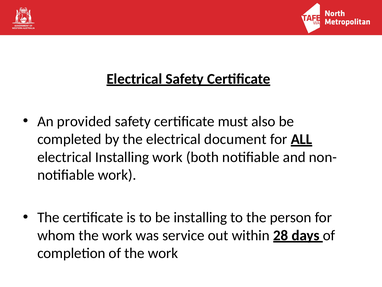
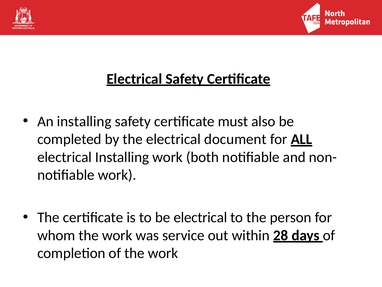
An provided: provided -> installing (84, 121)
be installing: installing -> electrical (200, 217)
